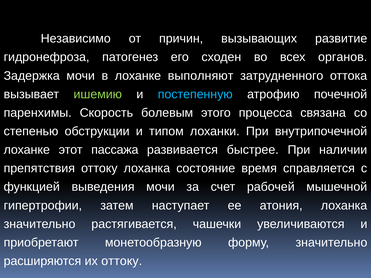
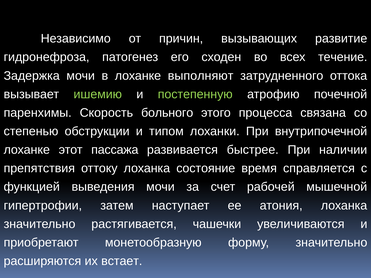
органов: органов -> течение (343, 57)
постепенную colour: light blue -> light green (195, 94)
болевым: болевым -> больного (167, 113)
их оттоку: оттоку -> встает (122, 261)
